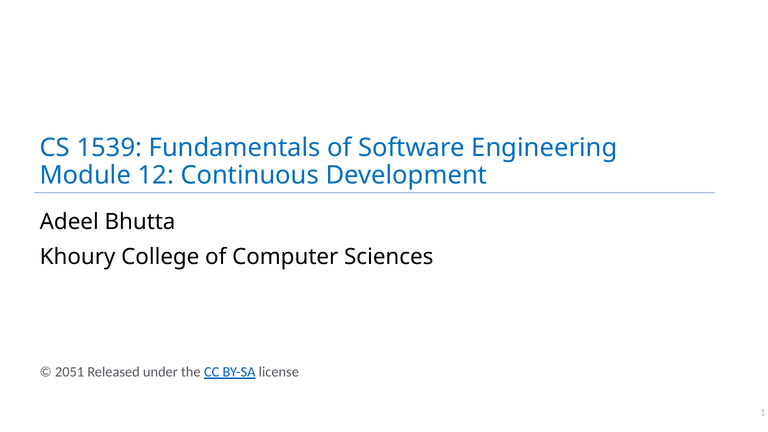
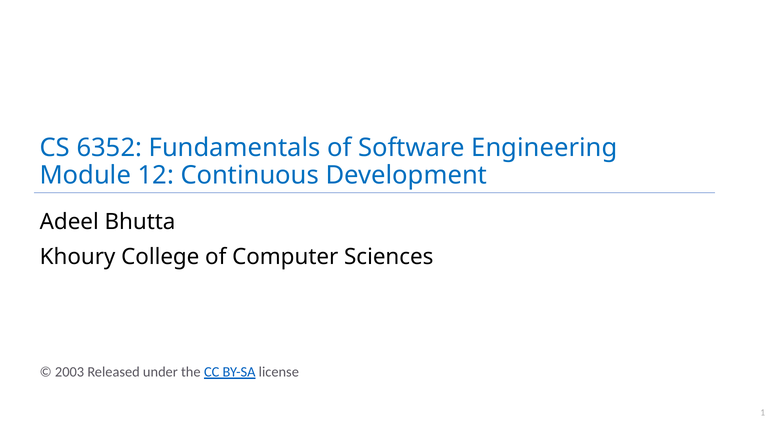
1539: 1539 -> 6352 (109, 148)
2051: 2051 -> 2003 (70, 372)
